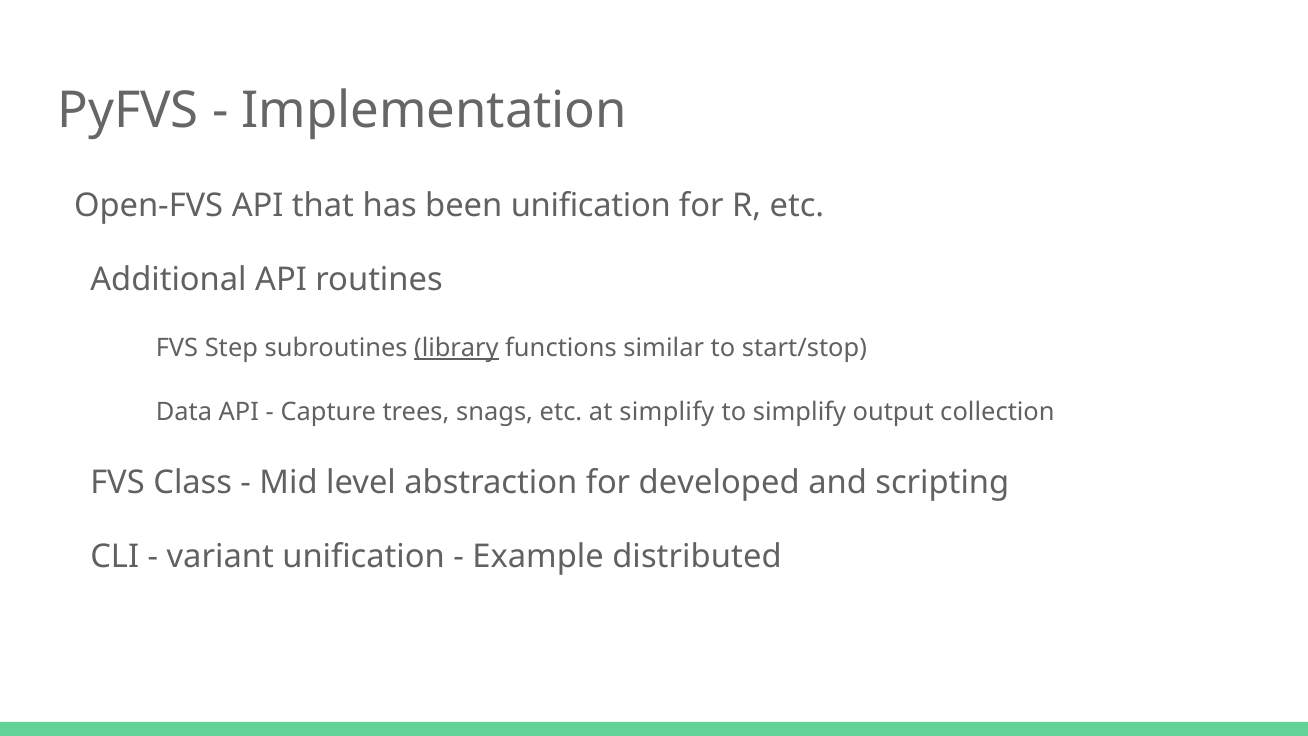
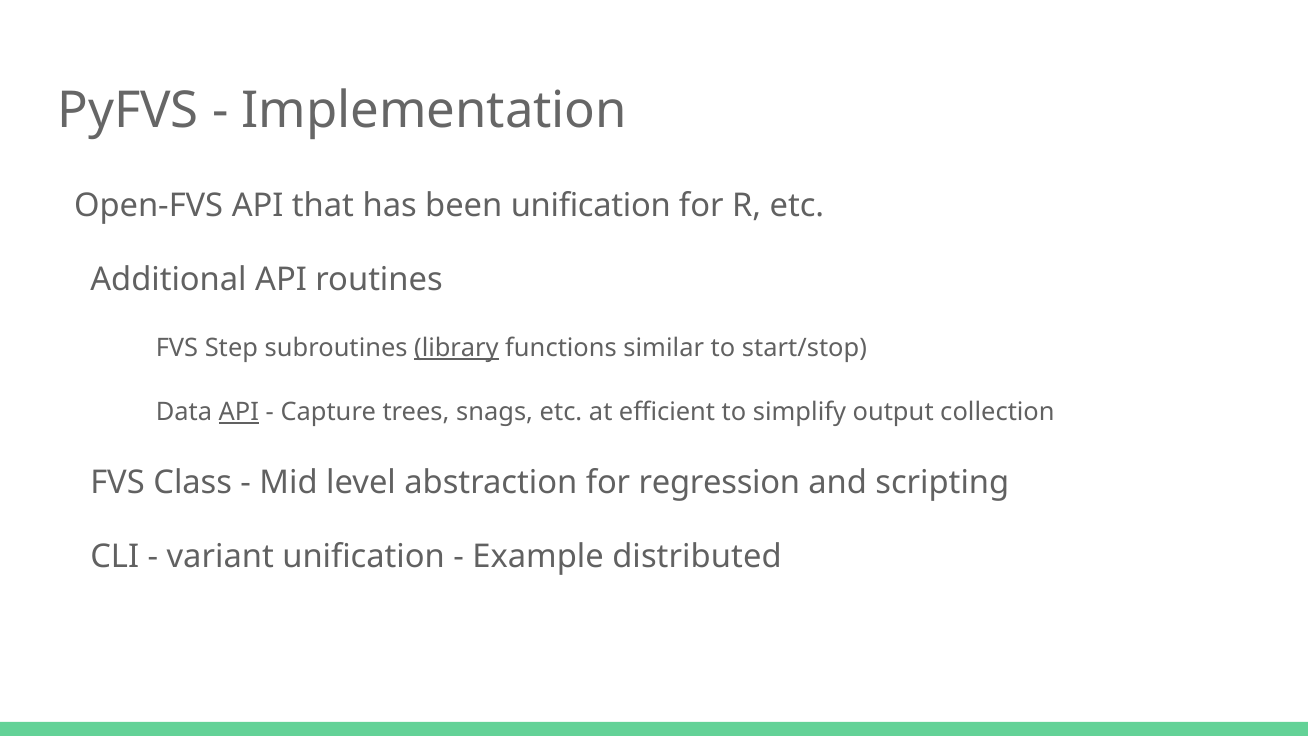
API underline: none -> present (239, 412)
at simplify: simplify -> efficient (667, 412)
developed: developed -> regression (719, 482)
